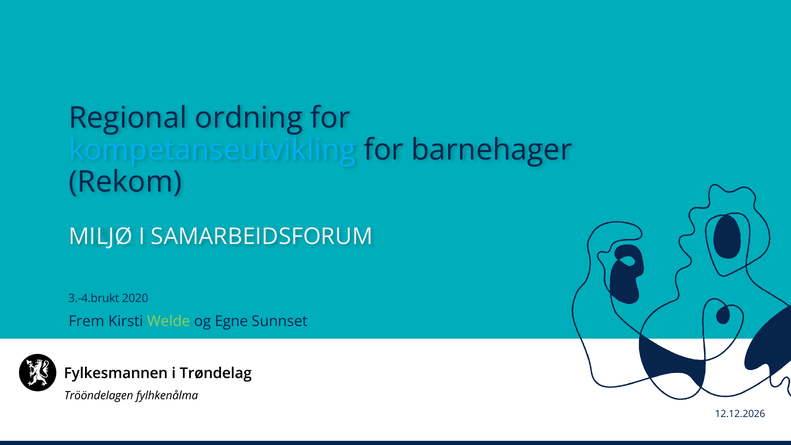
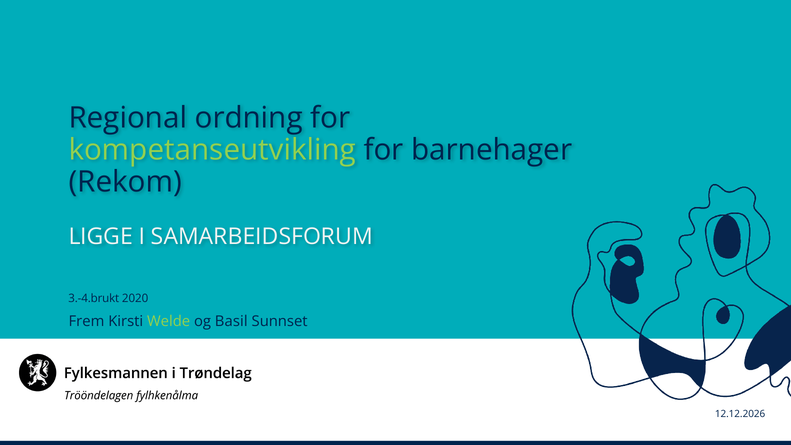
kompetanseutvikling colour: light blue -> light green (212, 150)
MILJØ: MILJØ -> LIGGE (101, 237)
Egne: Egne -> Basil (231, 321)
